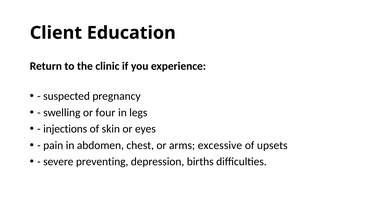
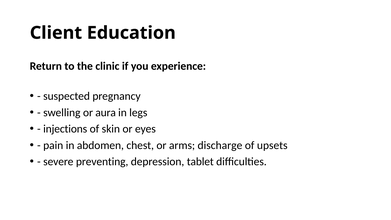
four: four -> aura (106, 112)
excessive: excessive -> discharge (220, 145)
births: births -> tablet (200, 162)
